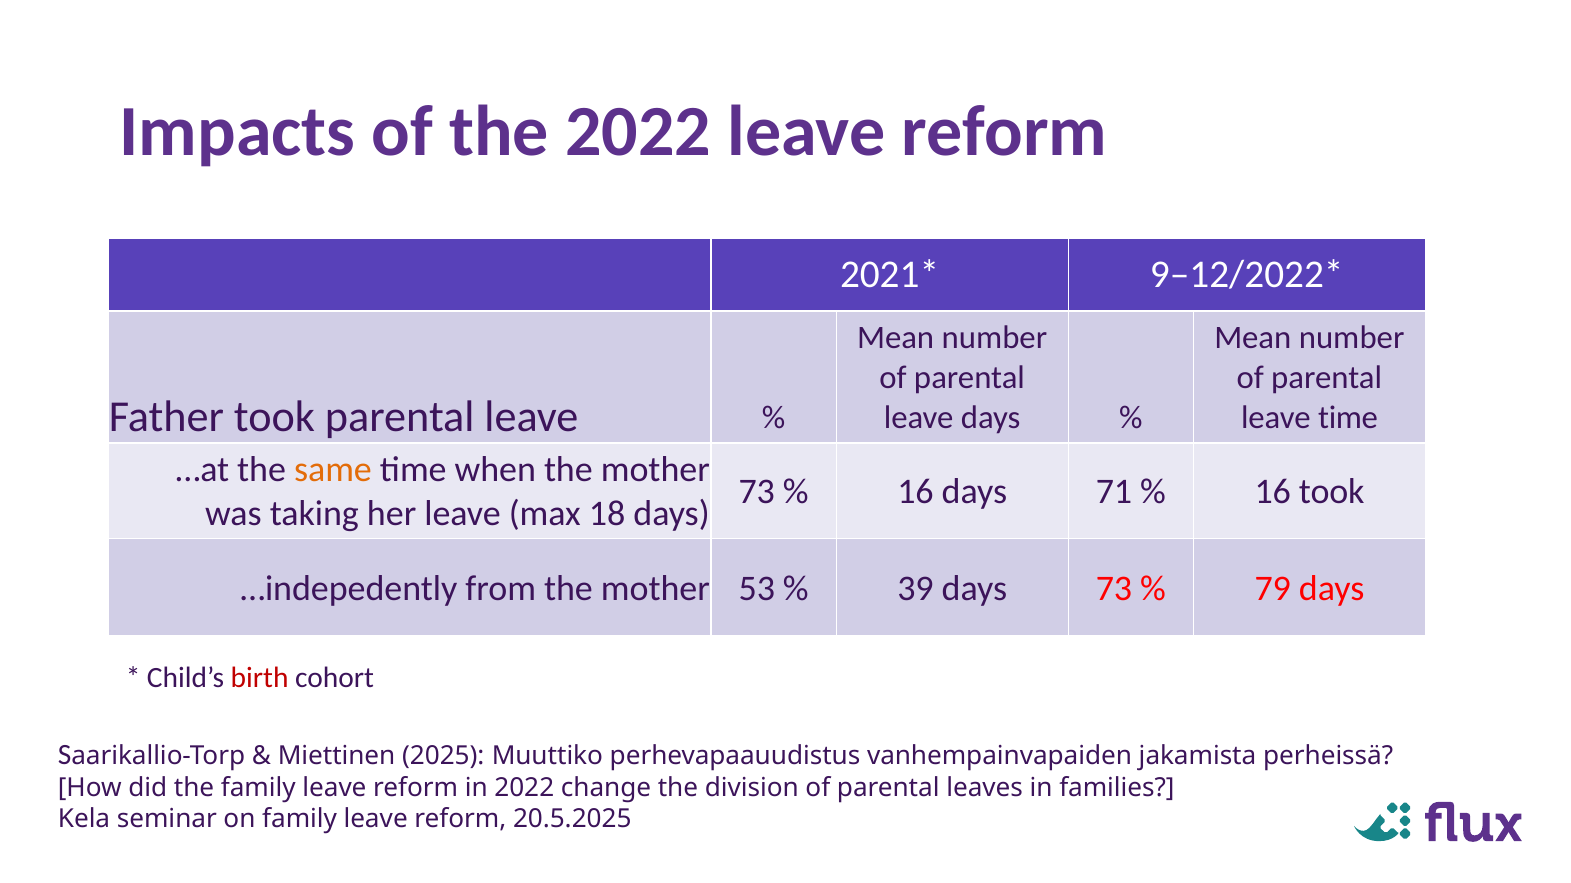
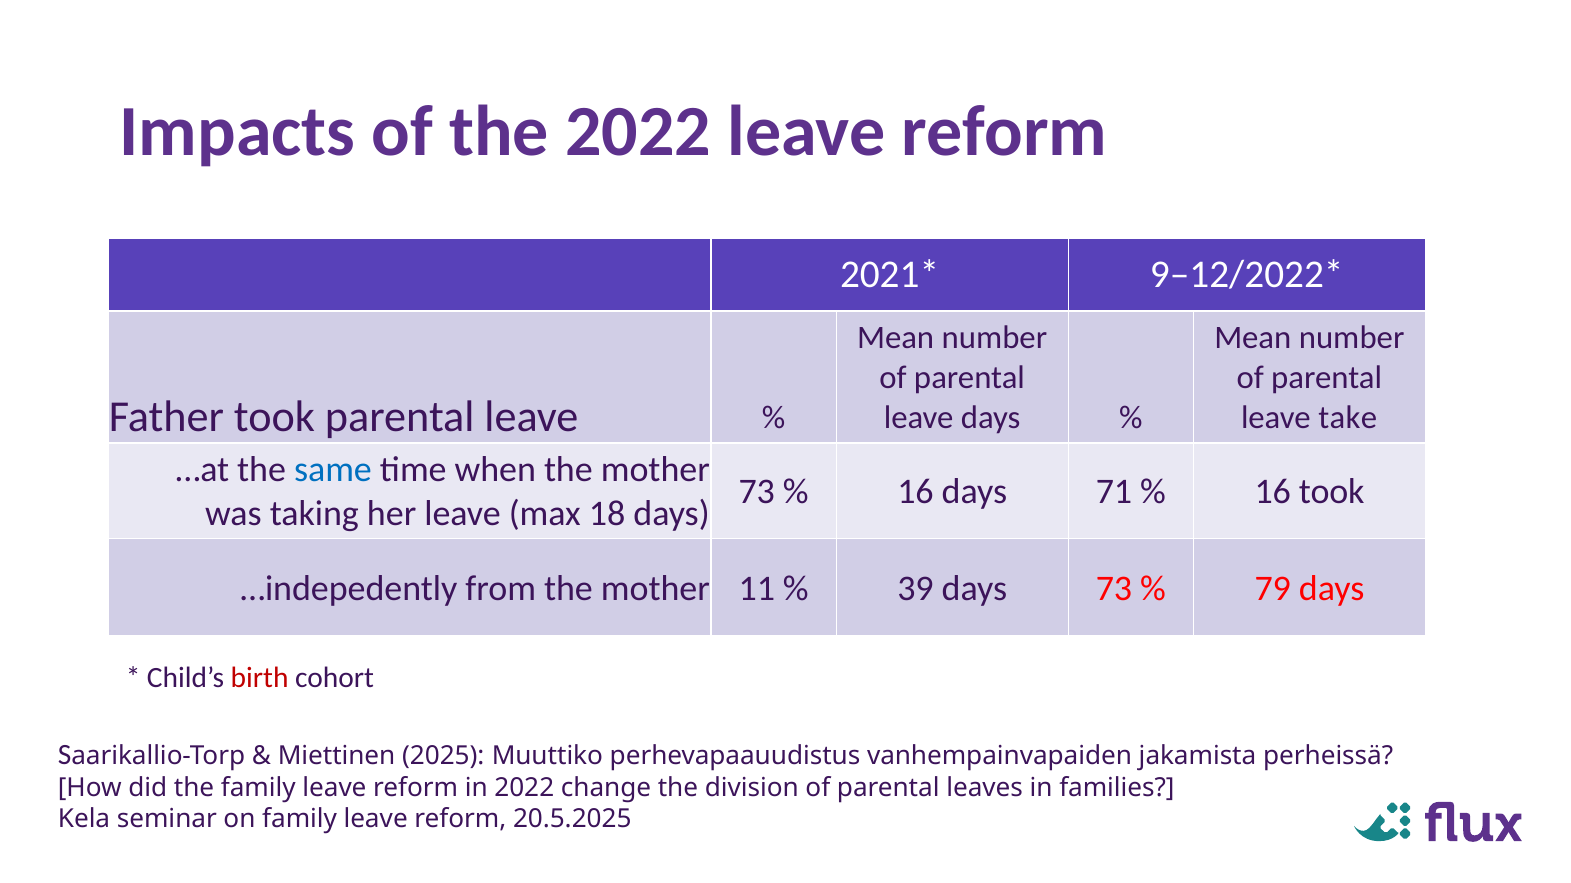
leave time: time -> take (1348, 418)
same colour: orange -> blue (333, 470)
53: 53 -> 11 (757, 589)
